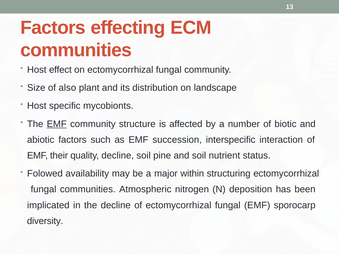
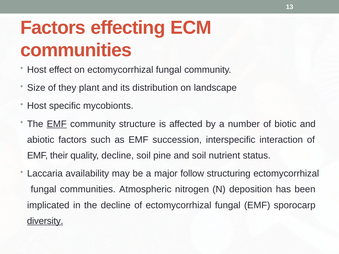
also: also -> they (67, 88)
Folowed: Folowed -> Laccaria (45, 174)
within: within -> follow (192, 174)
diversity underline: none -> present (45, 221)
